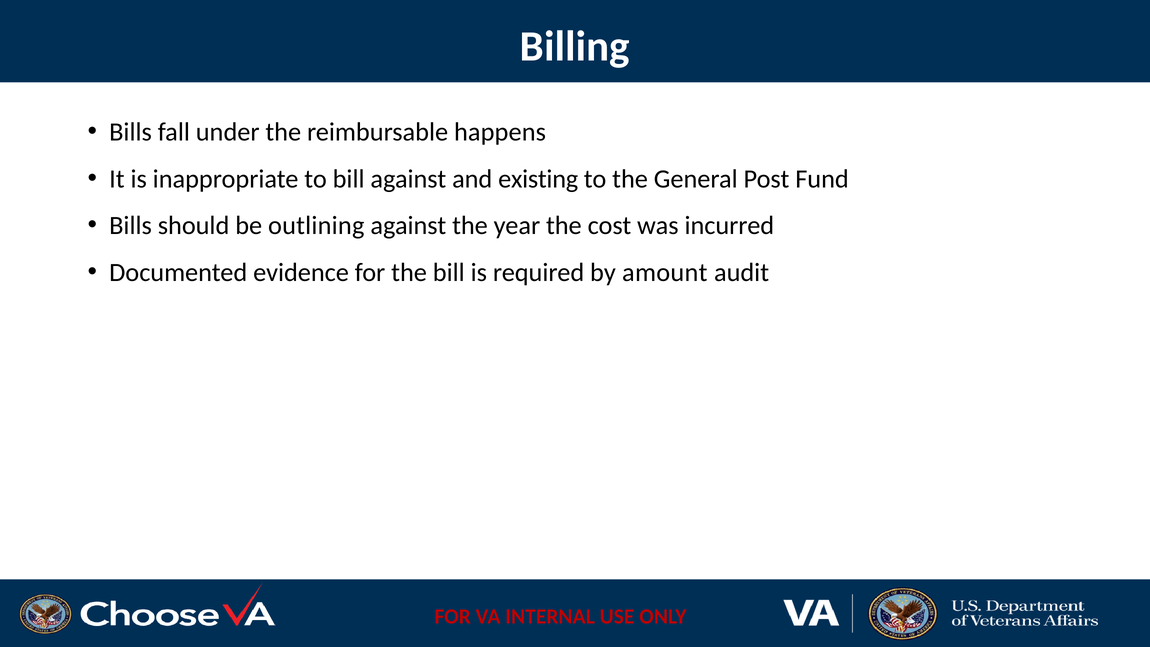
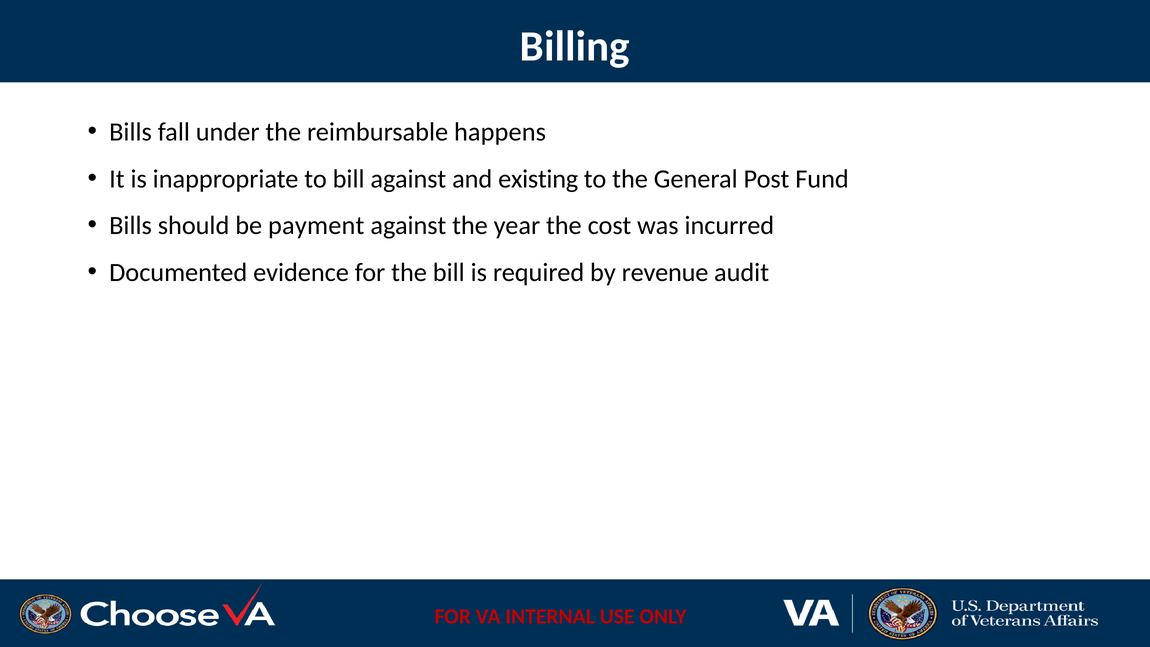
outlining: outlining -> payment (316, 226)
amount: amount -> revenue (665, 272)
